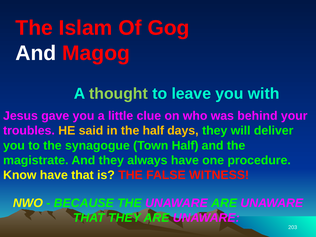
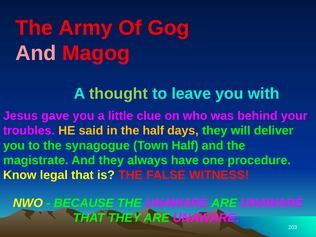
Islam: Islam -> Army (86, 28)
And colour: white -> pink (36, 53)
Know have: have -> legal (54, 175)
